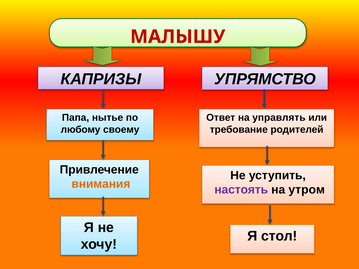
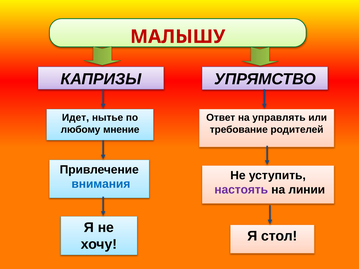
Папа: Папа -> Идет (76, 118)
своему: своему -> мнение (121, 130)
внимания colour: orange -> blue (101, 184)
утром: утром -> линии (307, 190)
